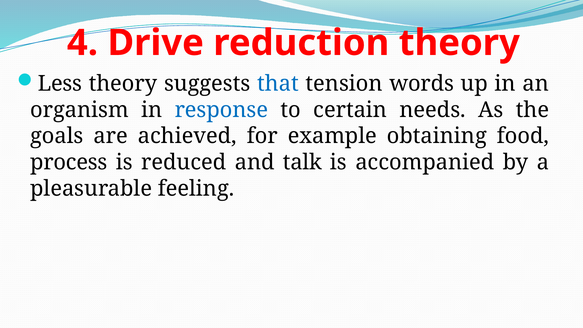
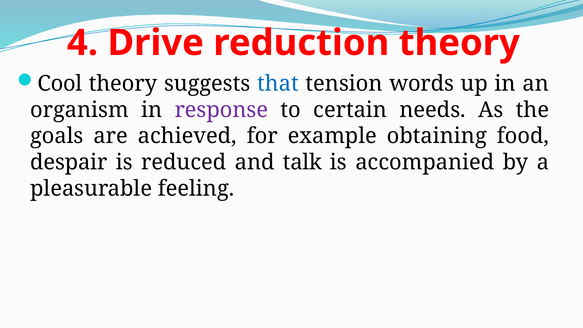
Less: Less -> Cool (60, 84)
response colour: blue -> purple (221, 110)
process: process -> despair (69, 162)
